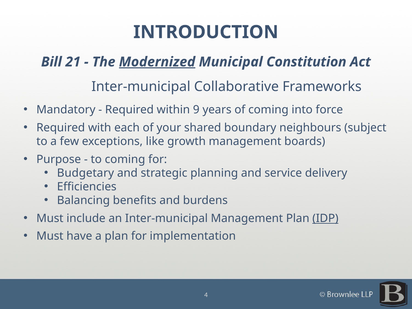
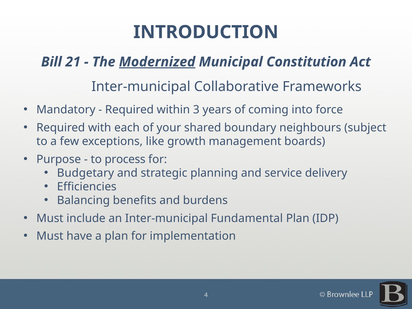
9: 9 -> 3 (196, 110)
to coming: coming -> process (125, 159)
Inter-municipal Management: Management -> Fundamental (247, 218)
IDP underline: present -> none (325, 218)
